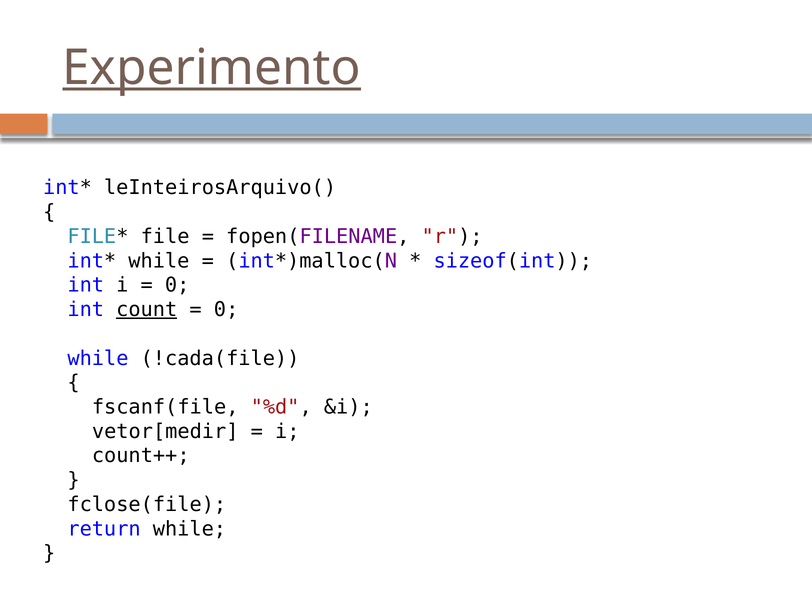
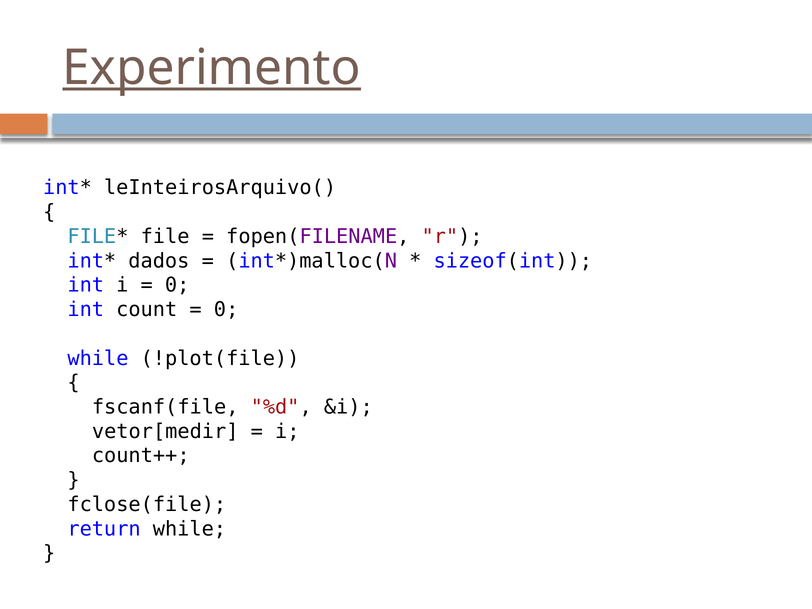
while: while -> dados (159, 261)
count underline: present -> none (147, 310)
!cada(file: !cada(file -> !plot(file (220, 358)
